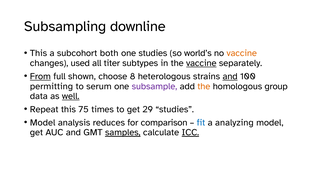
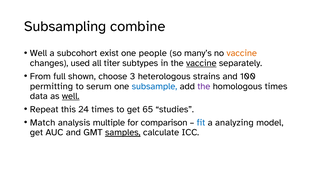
downline: downline -> combine (138, 26)
This: This -> Well (38, 53)
both: both -> exist (109, 53)
one studies: studies -> people (153, 53)
world’s: world’s -> many’s (198, 53)
From underline: present -> none (40, 76)
8: 8 -> 3 (133, 76)
and underline: present -> none (230, 76)
subsample colour: purple -> blue (154, 86)
the colour: orange -> purple (204, 86)
homologous group: group -> times (276, 86)
75: 75 -> 24 (84, 109)
29: 29 -> 65 (148, 109)
Model: Model -> Match (43, 123)
reduces: reduces -> multiple (109, 123)
ICC underline: present -> none (190, 133)
